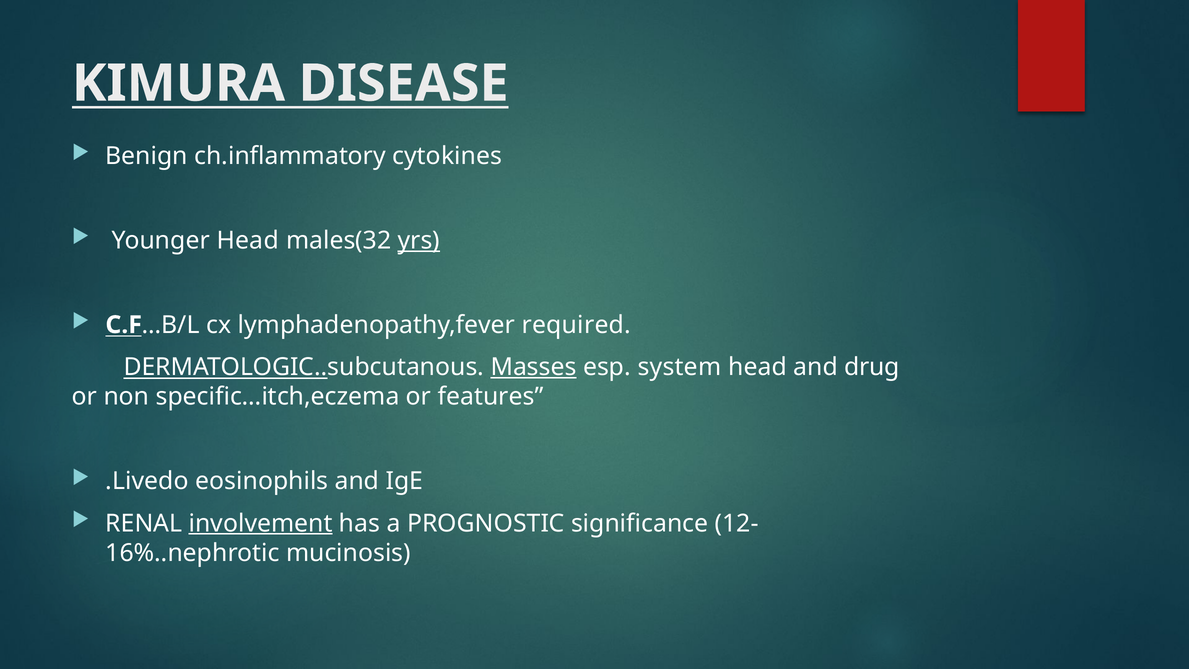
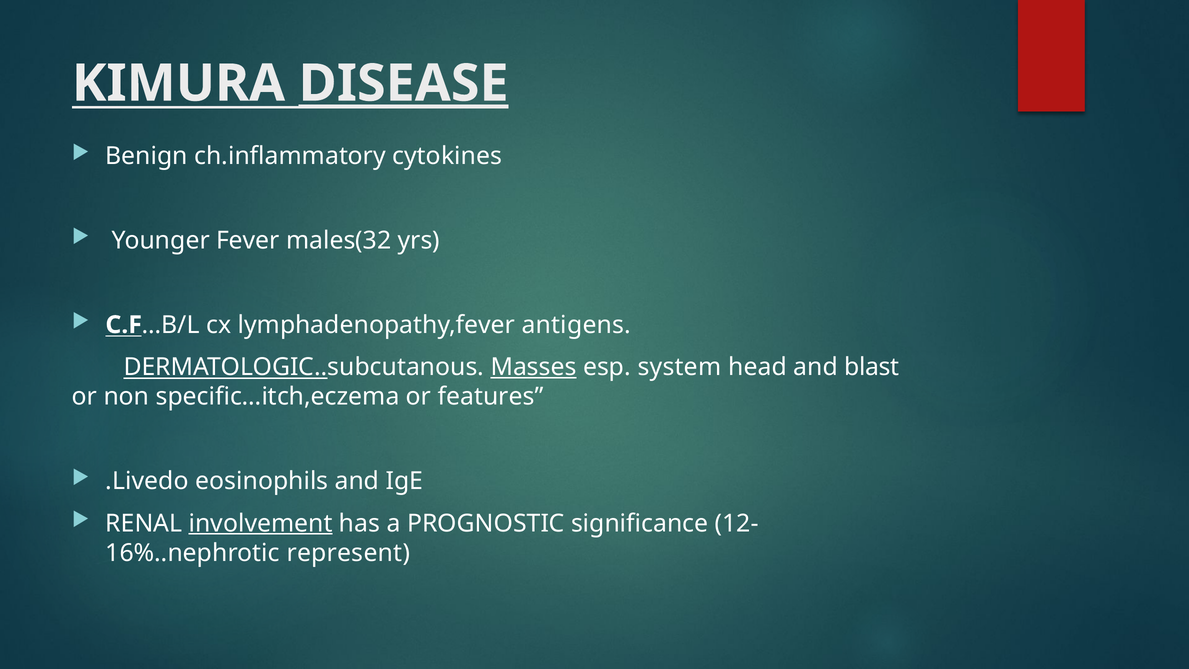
DISEASE underline: none -> present (404, 83)
Younger Head: Head -> Fever (248, 240)
yrs underline: present -> none (419, 240)
required: required -> antigens (576, 325)
drug: drug -> blast (872, 367)
mucinosis: mucinosis -> represent (348, 553)
